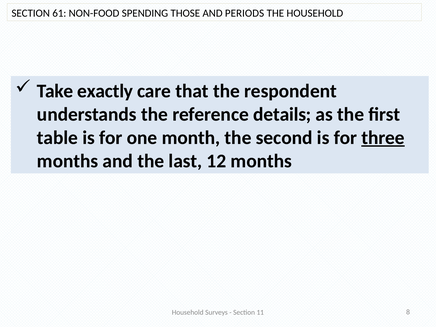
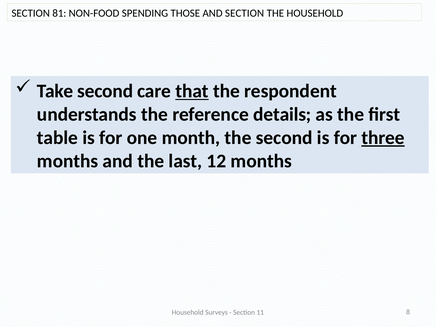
61: 61 -> 81 (59, 13)
AND PERIODS: PERIODS -> SECTION (245, 13)
Take exactly: exactly -> second (105, 91)
that underline: none -> present (192, 91)
